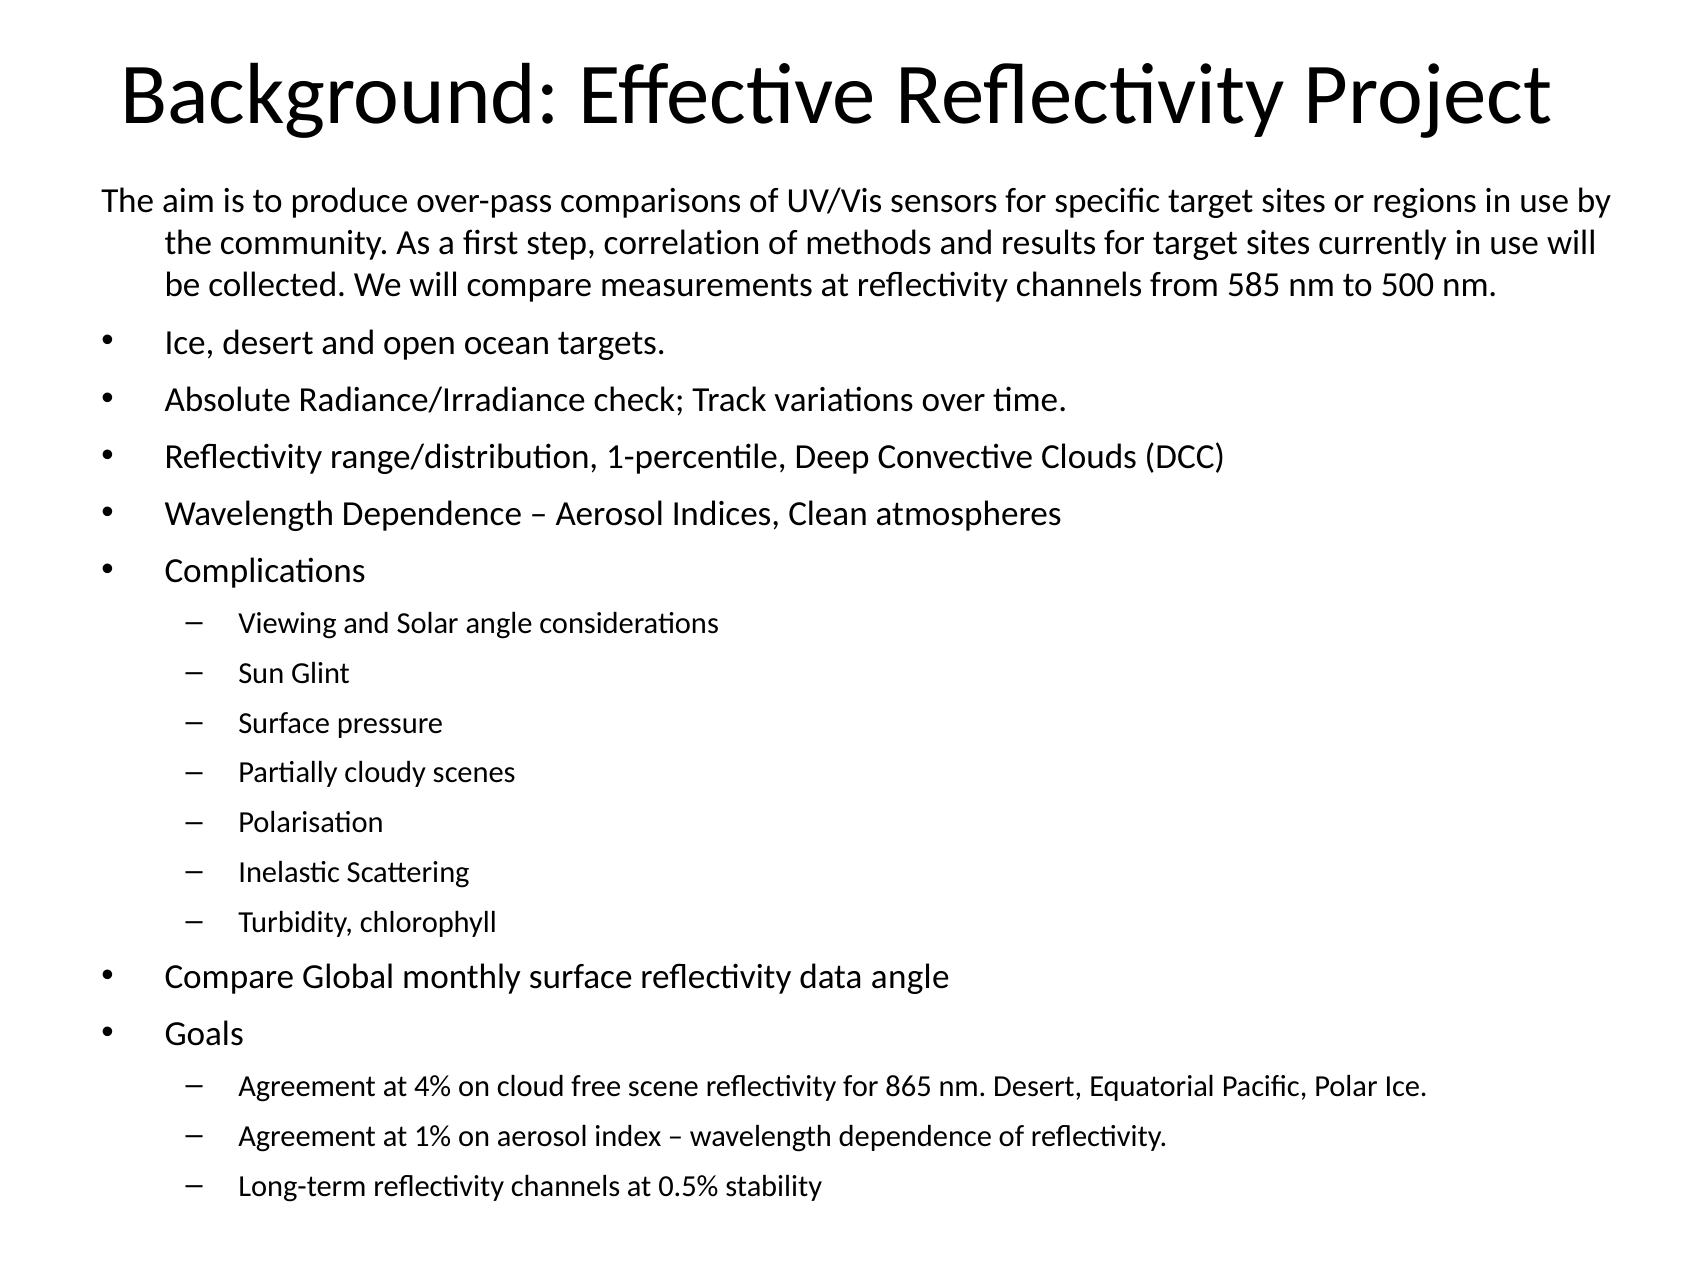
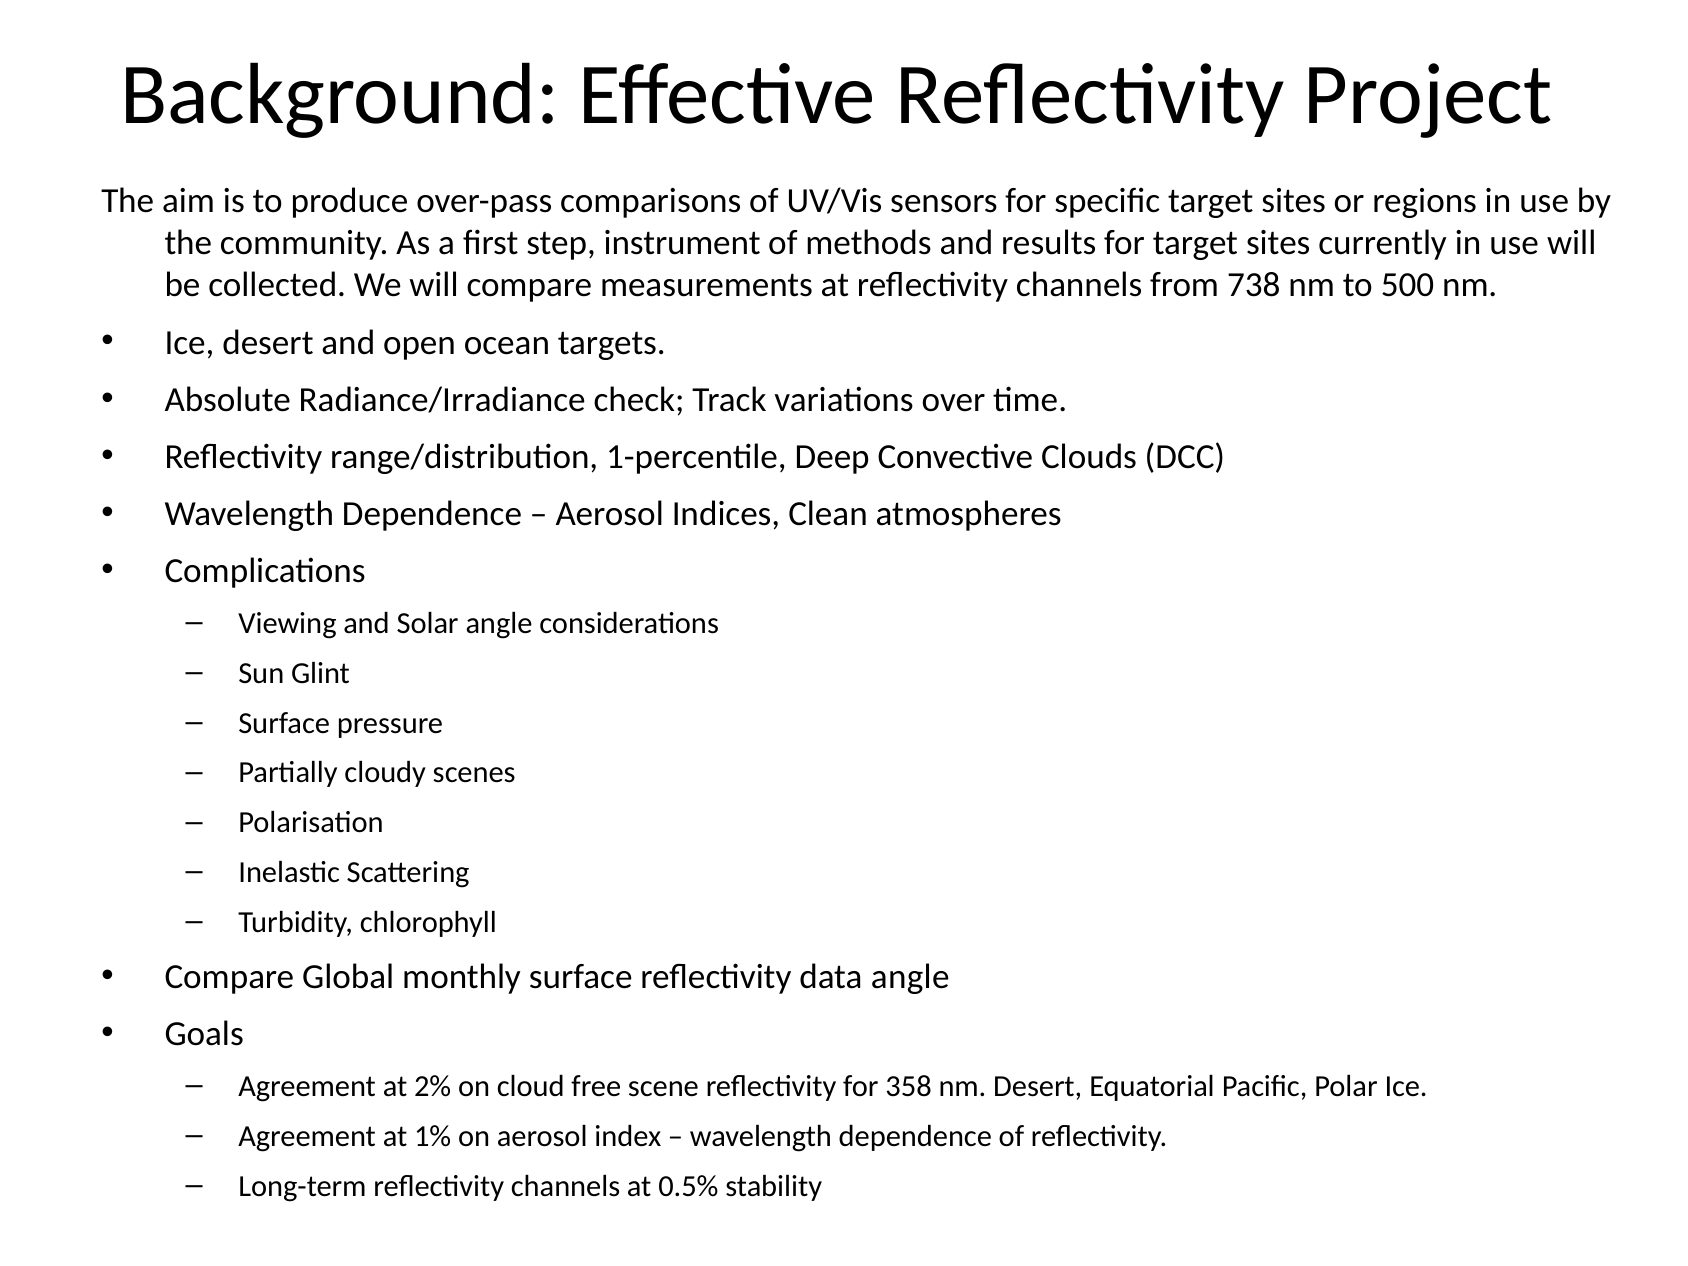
correlation: correlation -> instrument (682, 243)
585: 585 -> 738 (1254, 285)
4%: 4% -> 2% (433, 1086)
865: 865 -> 358 (909, 1086)
